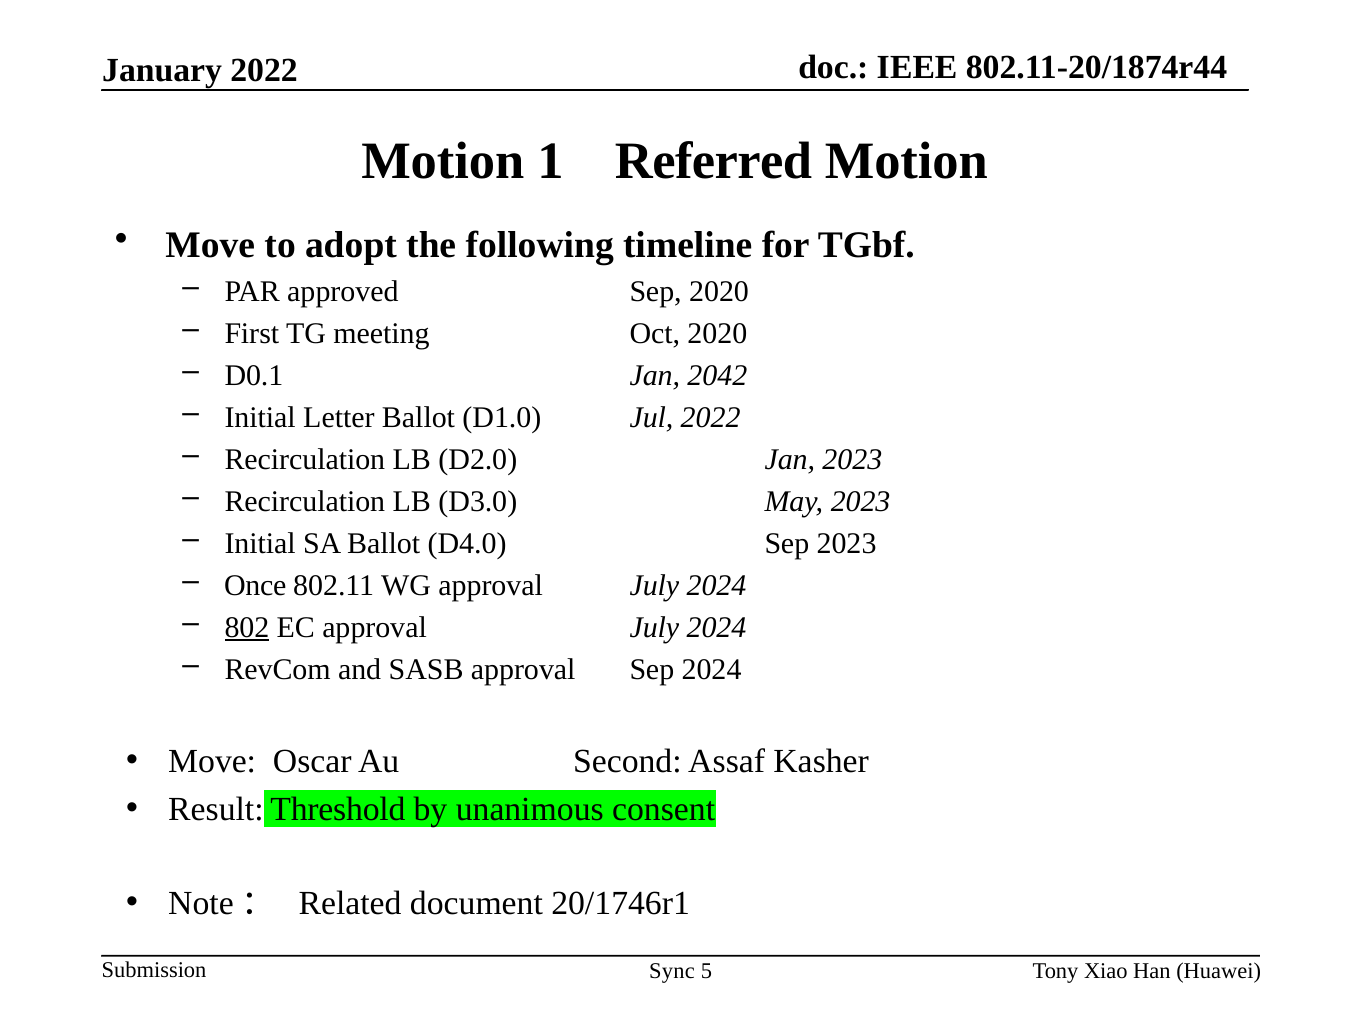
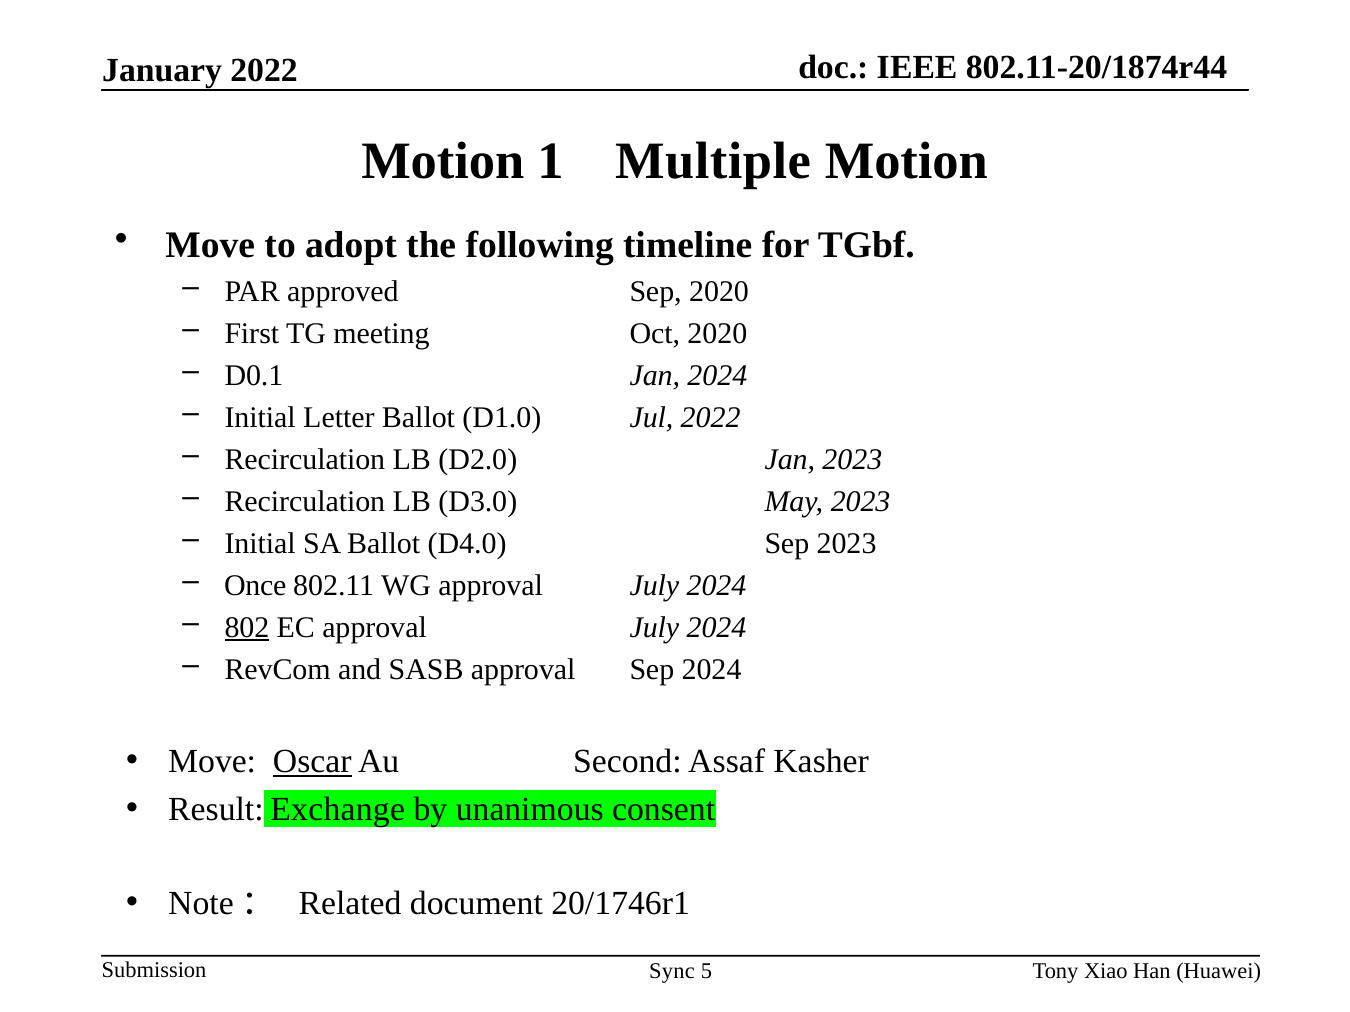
Referred: Referred -> Multiple (713, 161)
Jan 2042: 2042 -> 2024 (717, 376)
Oscar underline: none -> present (312, 762)
Threshold: Threshold -> Exchange (338, 809)
